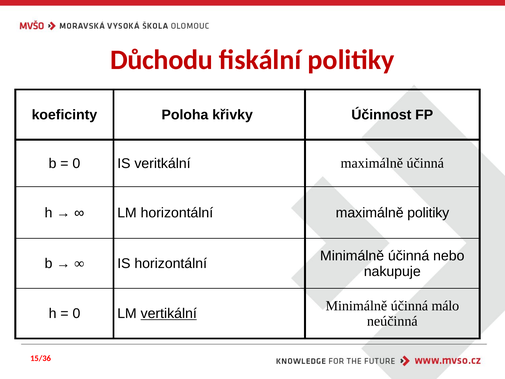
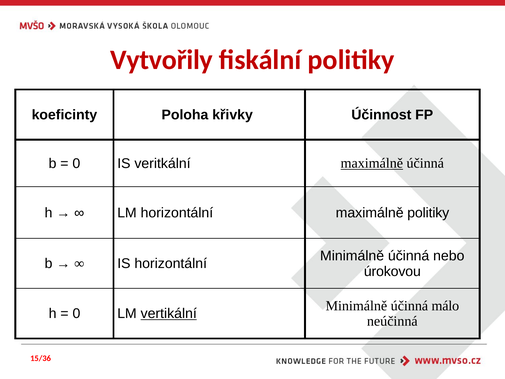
Důchodu: Důchodu -> Vytvořily (162, 60)
maximálně underline: none -> present (372, 163)
nakupuje: nakupuje -> úrokovou (392, 271)
